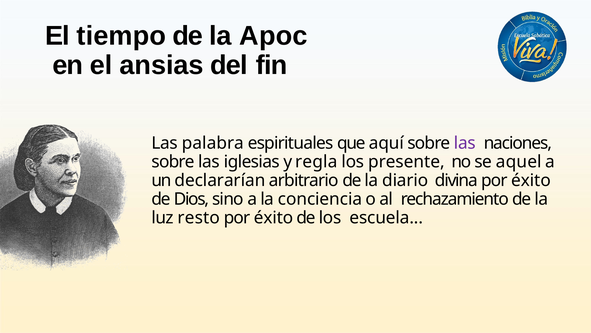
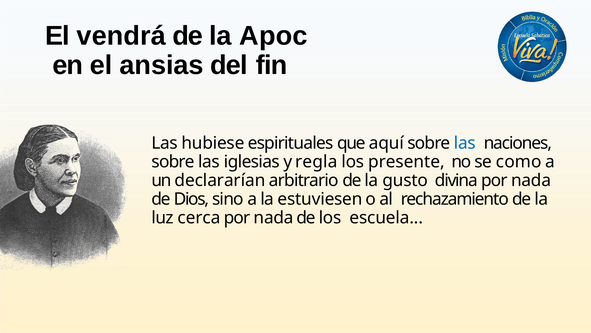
tiempo: tiempo -> vendrá (121, 36)
palabra: palabra -> hubiese (213, 143)
las colour: purple -> blue (465, 143)
aquel: aquel -> como (519, 162)
diario: diario -> gusto (405, 180)
divina por éxito: éxito -> nada (531, 180)
conciencia: conciencia -> estuviesen (320, 199)
resto: resto -> cerca (199, 217)
éxito: éxito -> nada (274, 217)
